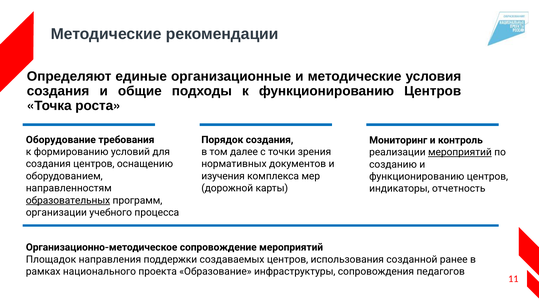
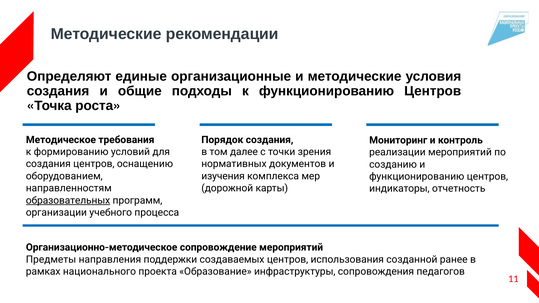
Оборудование: Оборудование -> Методическое (61, 140)
мероприятий underline: present -> none (460, 152)
Площадок: Площадок -> Предметы (51, 260)
